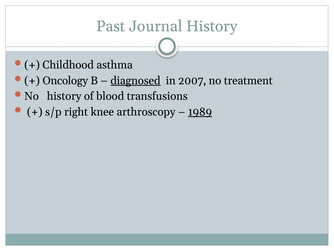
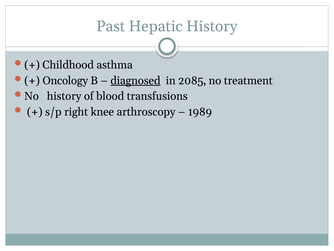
Journal: Journal -> Hepatic (156, 26)
2007: 2007 -> 2085 (192, 80)
1989 underline: present -> none (200, 112)
